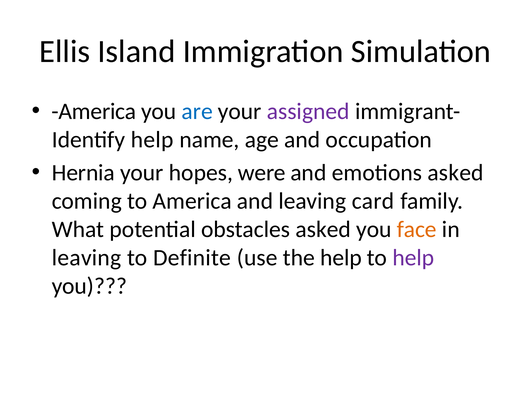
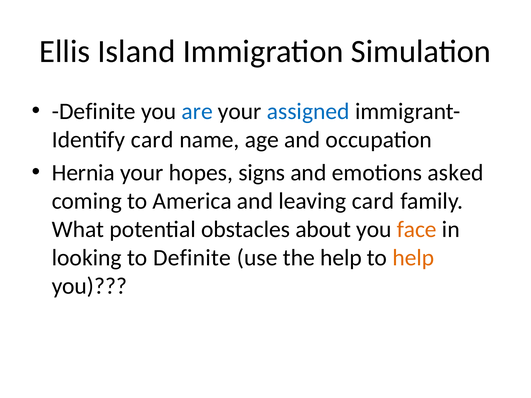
America: America -> Definite (94, 111)
assigned colour: purple -> blue (308, 111)
help: help -> card (152, 140)
were: were -> signs (262, 173)
obstacles asked: asked -> about (323, 229)
leaving: leaving -> looking (87, 258)
help colour: purple -> orange (413, 258)
